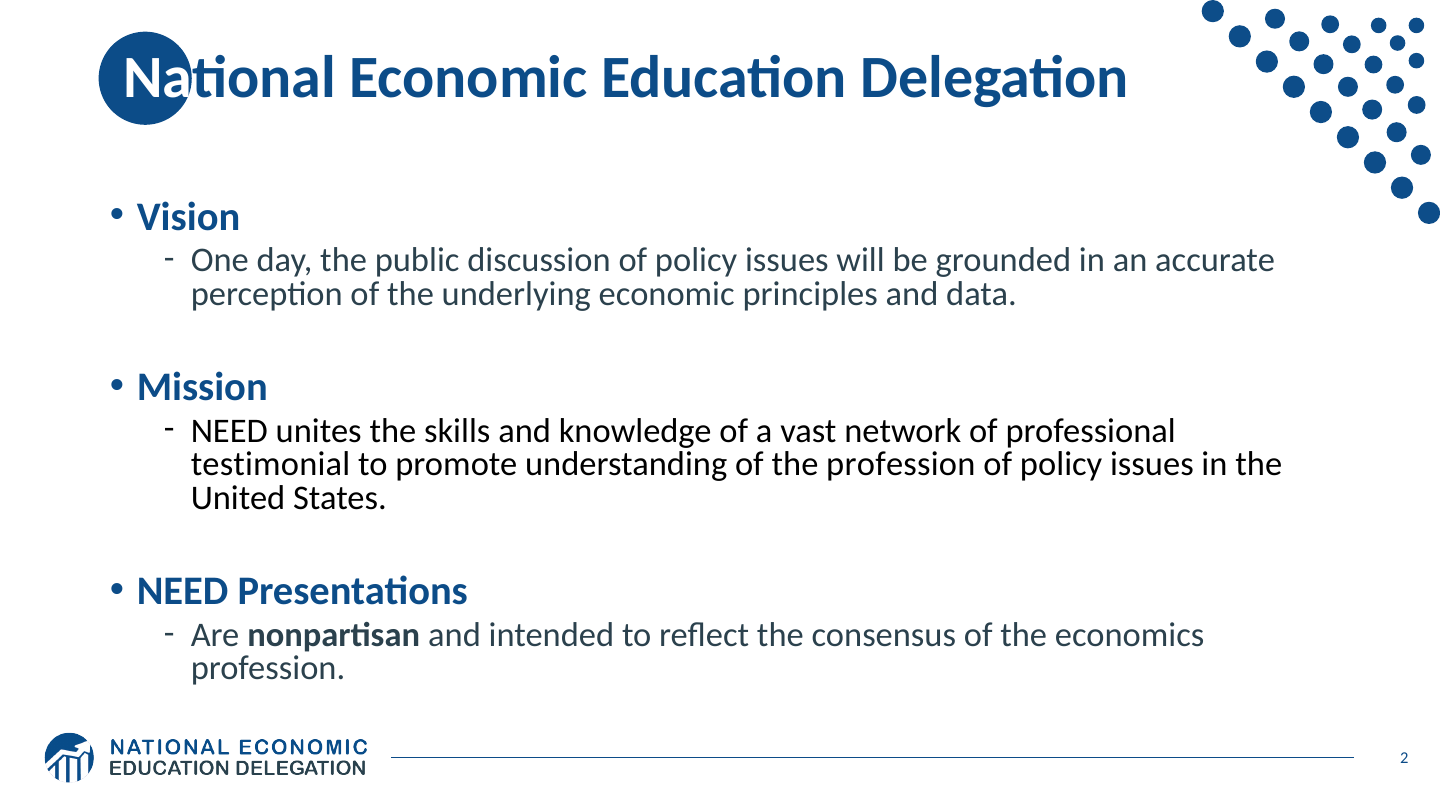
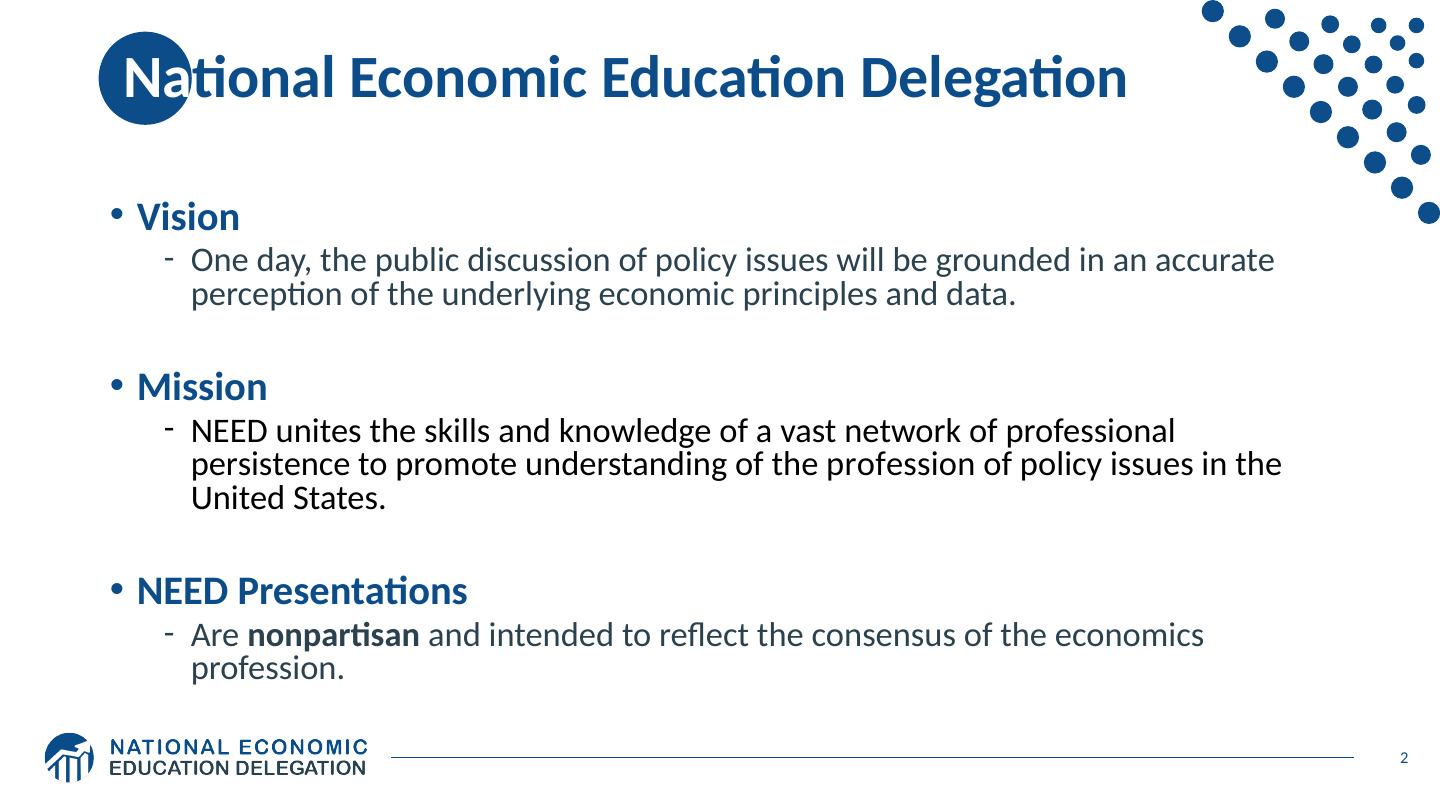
testimonial: testimonial -> persistence (271, 464)
